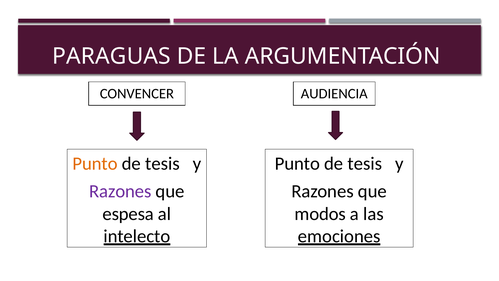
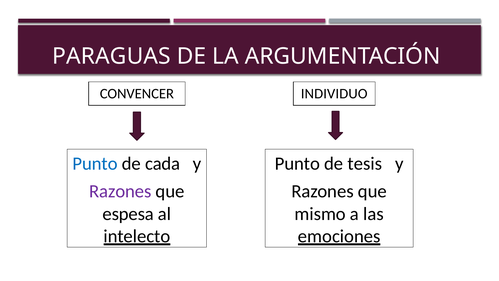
AUDIENCIA: AUDIENCIA -> INDIVIDUO (334, 93)
Punto colour: orange -> blue (95, 163)
tesis: tesis -> cada (163, 163)
modos: modos -> mismo (320, 214)
